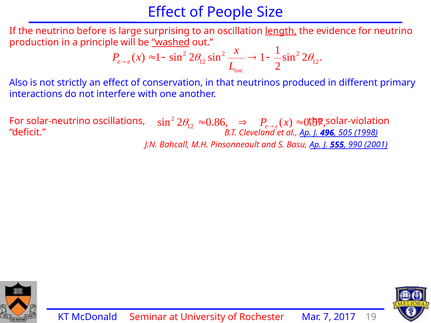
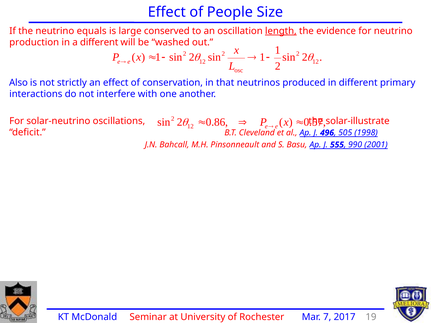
before: before -> equals (92, 31)
surprising: surprising -> conserved (167, 31)
a principle: principle -> different (99, 42)
washed underline: present -> none (171, 42)
solar-violation: solar-violation -> solar-illustrate (358, 121)
